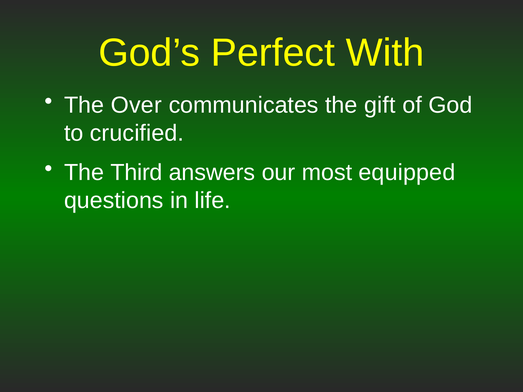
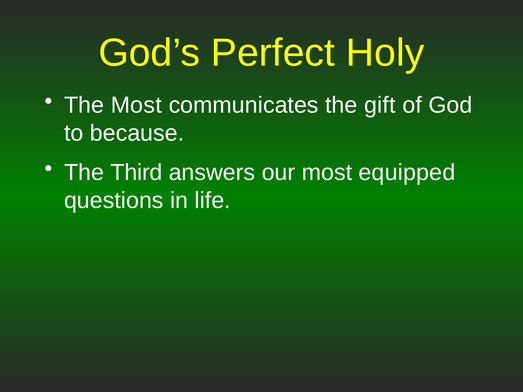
With: With -> Holy (385, 53)
The Over: Over -> Most (136, 105)
crucified: crucified -> because (137, 133)
